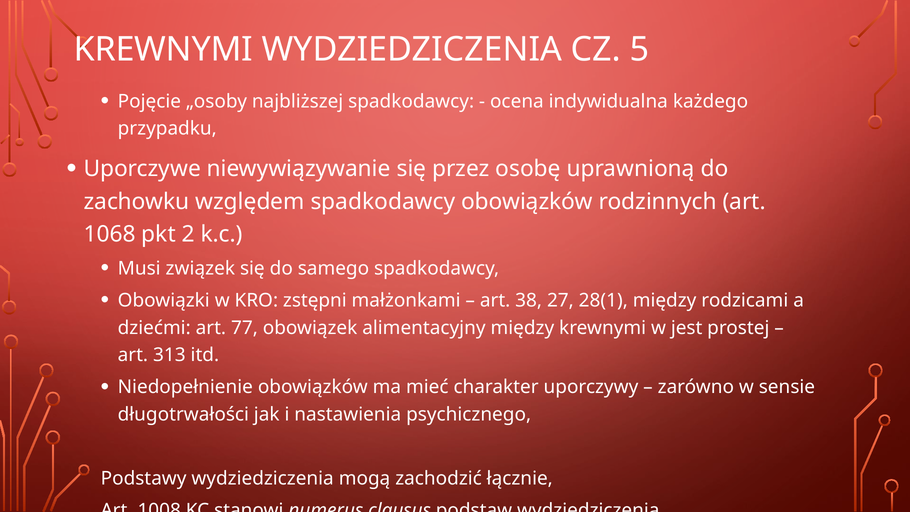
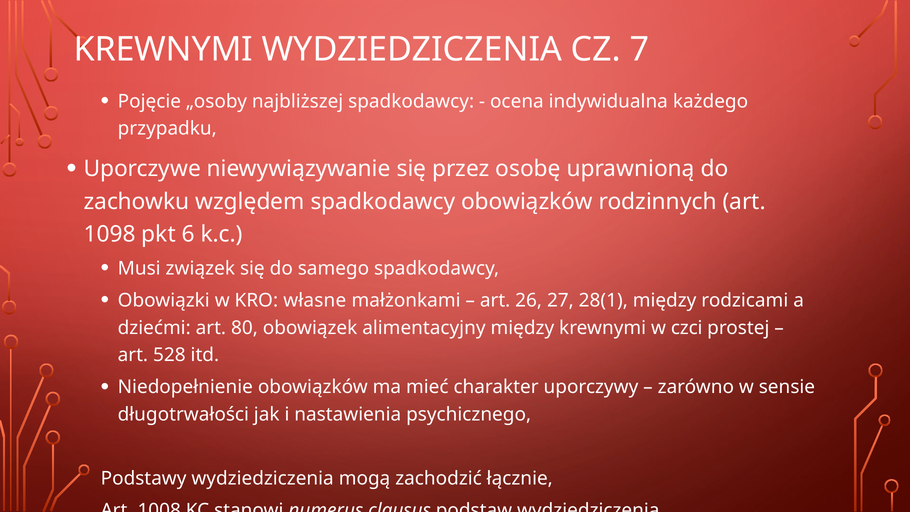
5: 5 -> 7 (640, 49)
1068: 1068 -> 1098 (110, 234)
2: 2 -> 6 (188, 234)
zstępni: zstępni -> własne (315, 300)
38: 38 -> 26 (529, 300)
77: 77 -> 80 (244, 328)
jest: jest -> czci (687, 328)
313: 313 -> 528 (169, 355)
